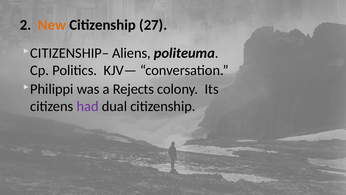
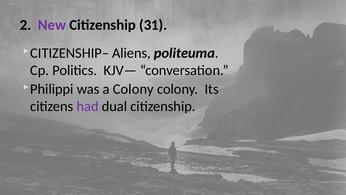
New colour: orange -> purple (52, 25)
27: 27 -> 31 (153, 25)
a Rejects: Rejects -> Colony (133, 89)
